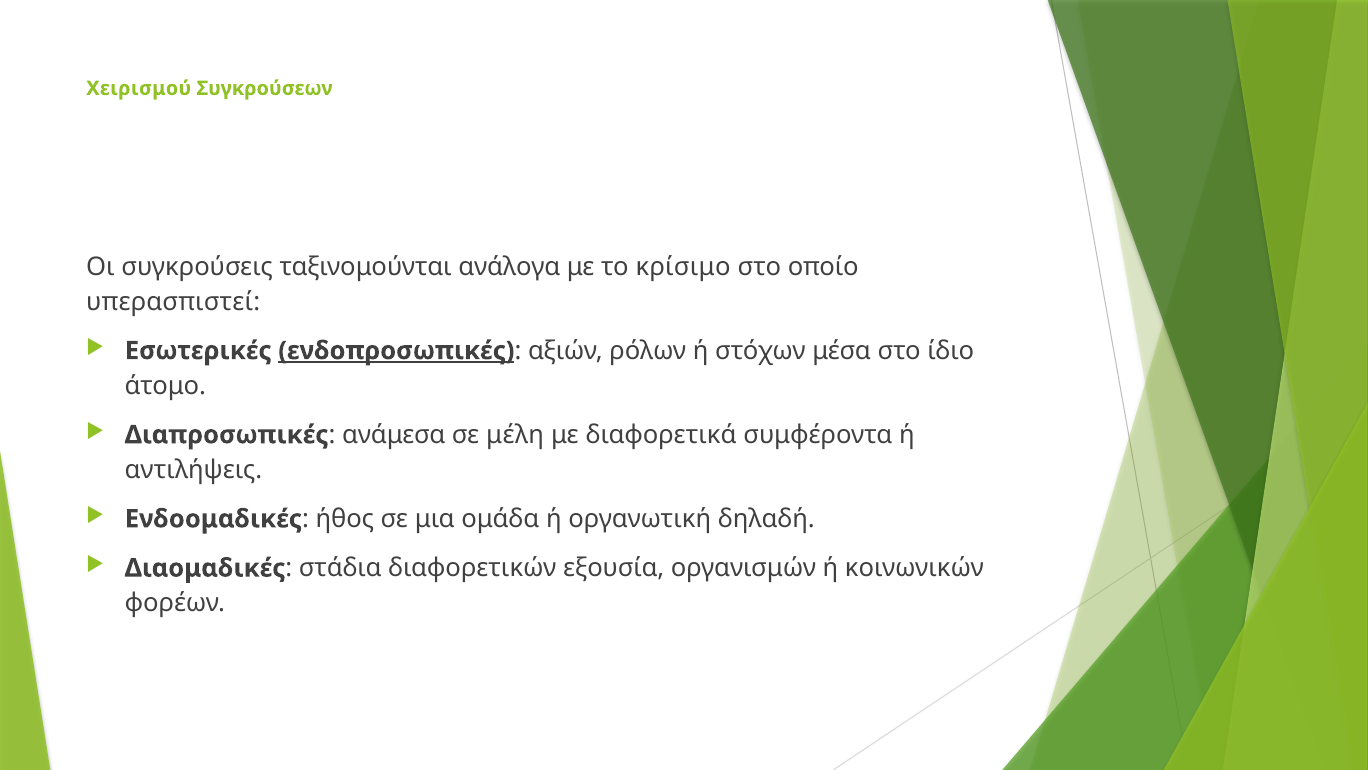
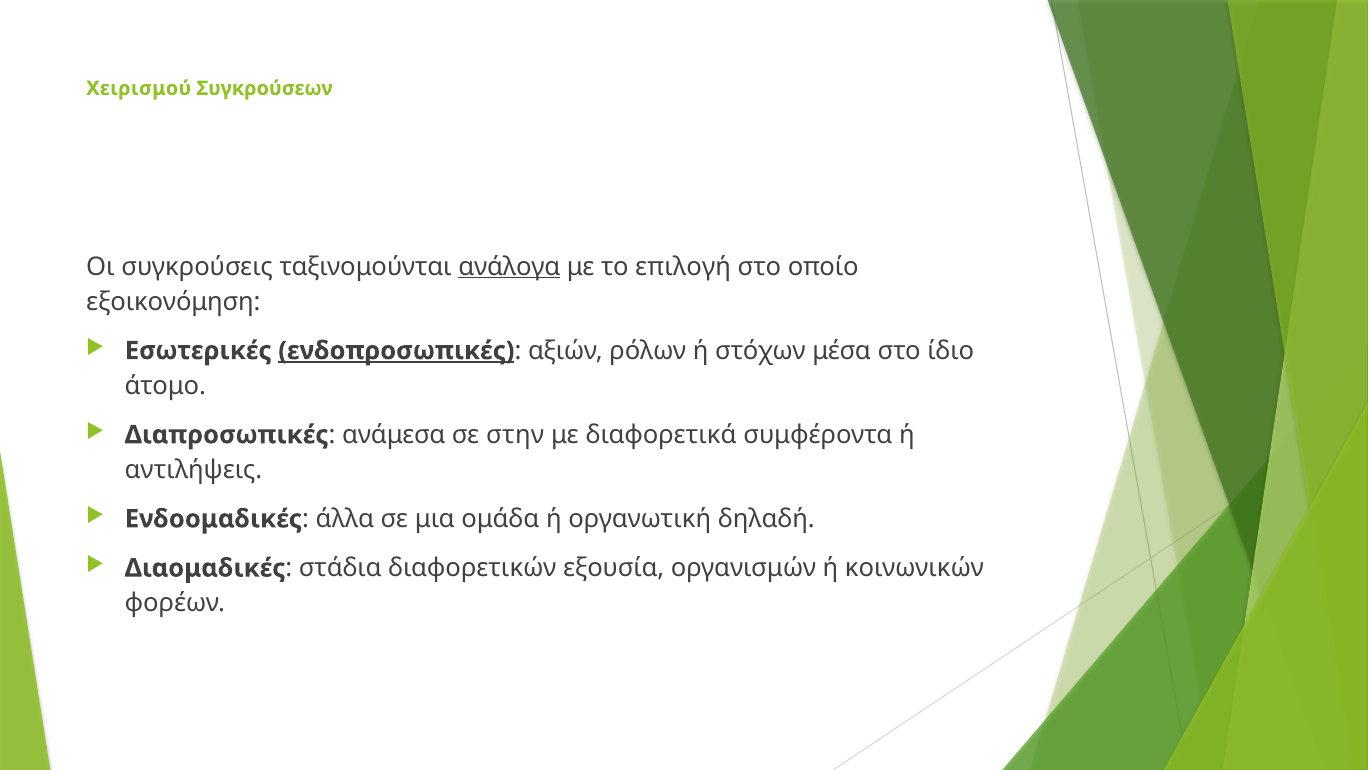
ανάλογα underline: none -> present (509, 266)
κρίσιμο: κρίσιμο -> επιλογή (683, 266)
υπερασπιστεί: υπερασπιστεί -> εξοικονόμηση (173, 301)
μέλη: μέλη -> στην (515, 435)
ήθος: ήθος -> άλλα (345, 519)
